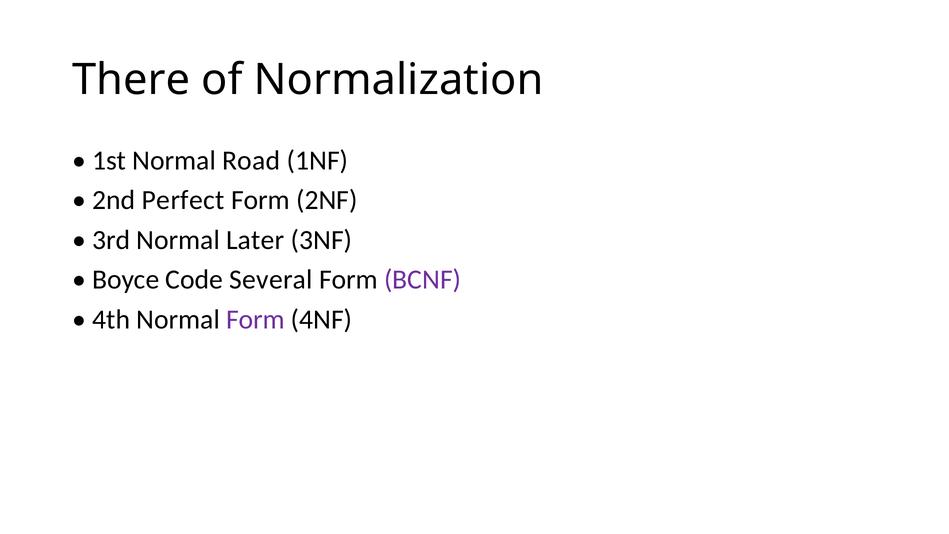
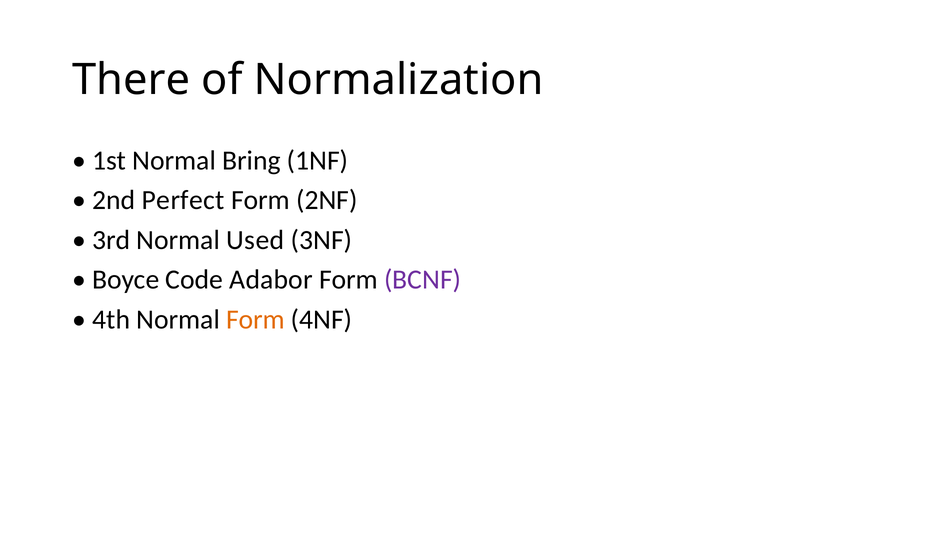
Road: Road -> Bring (251, 160)
Later: Later -> Used (255, 240)
Several: Several -> Adabor (271, 280)
Form colour: purple -> orange (255, 319)
